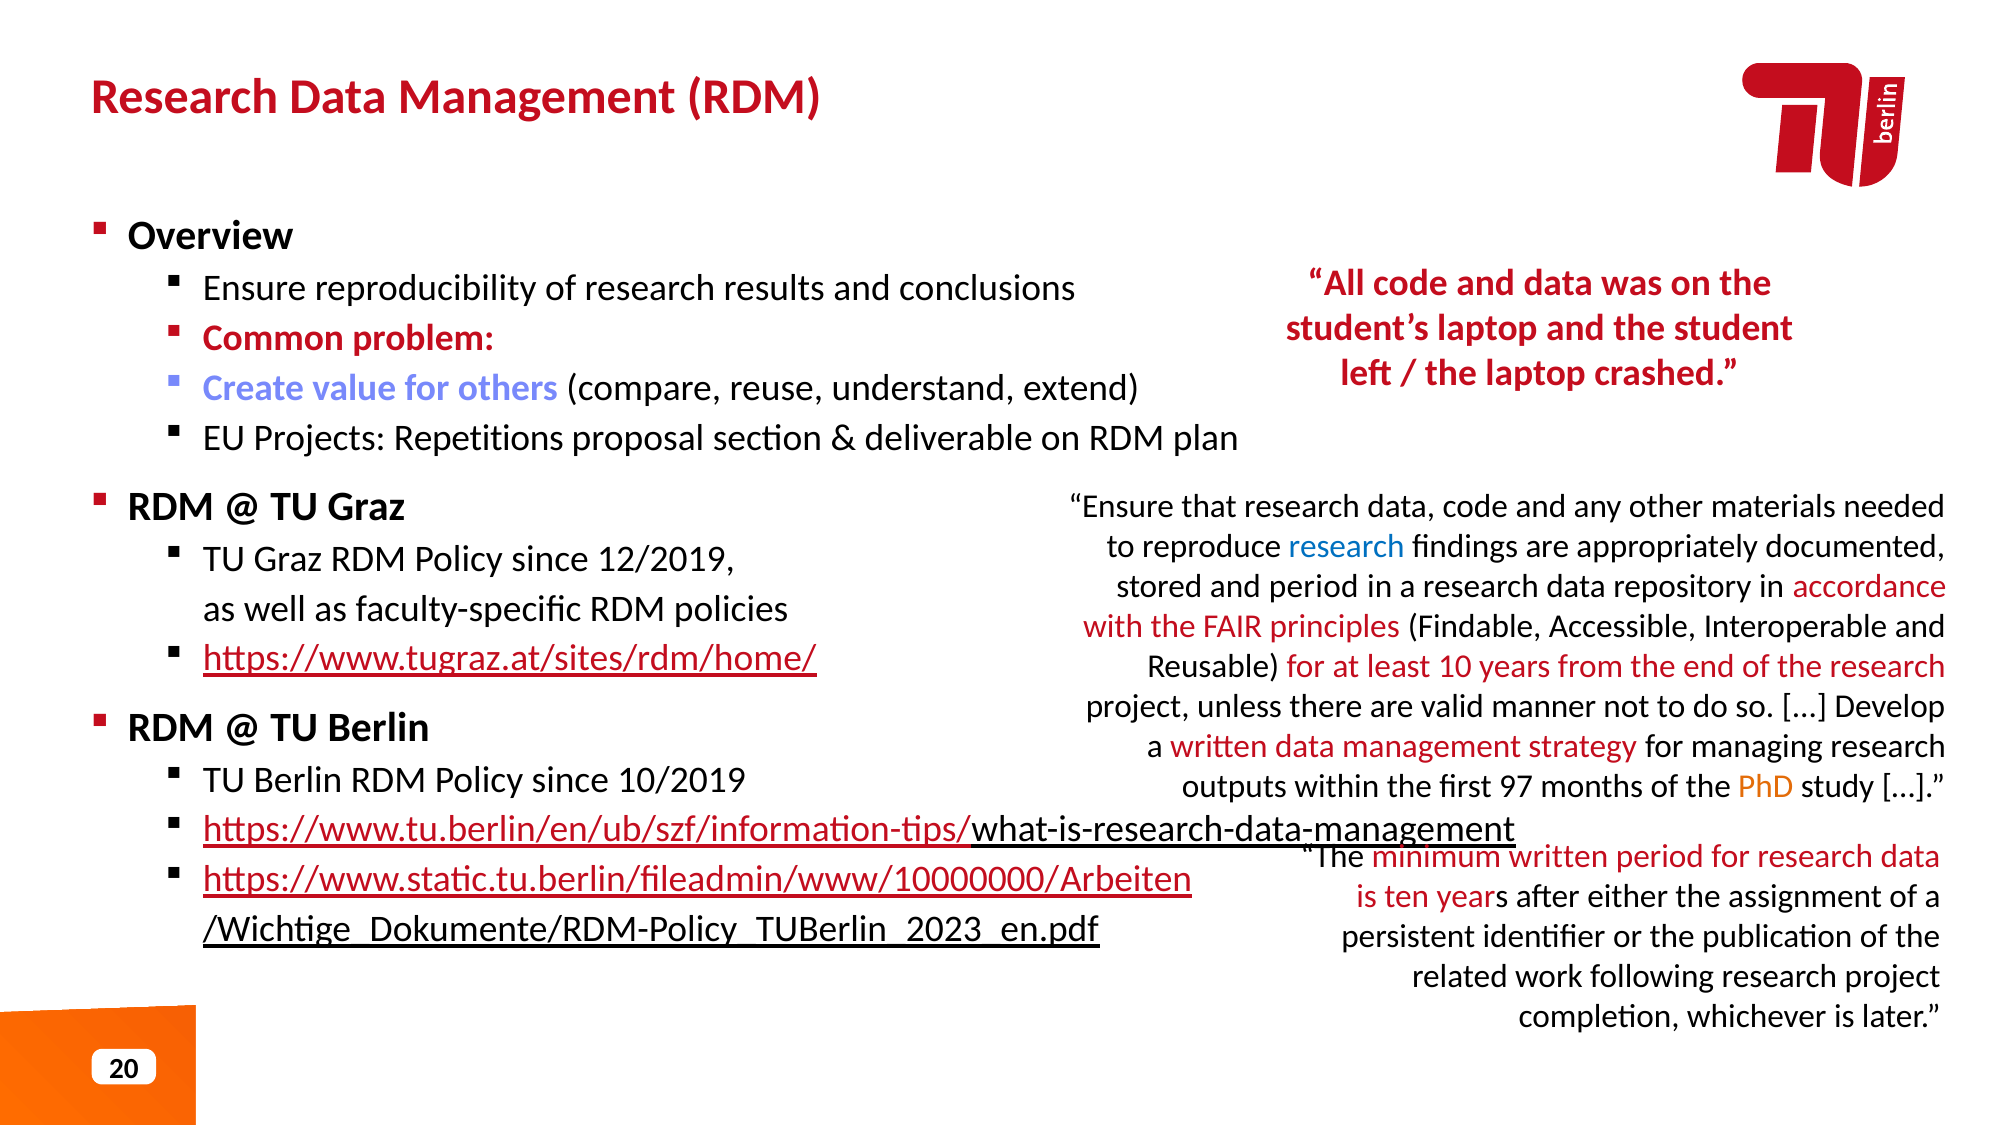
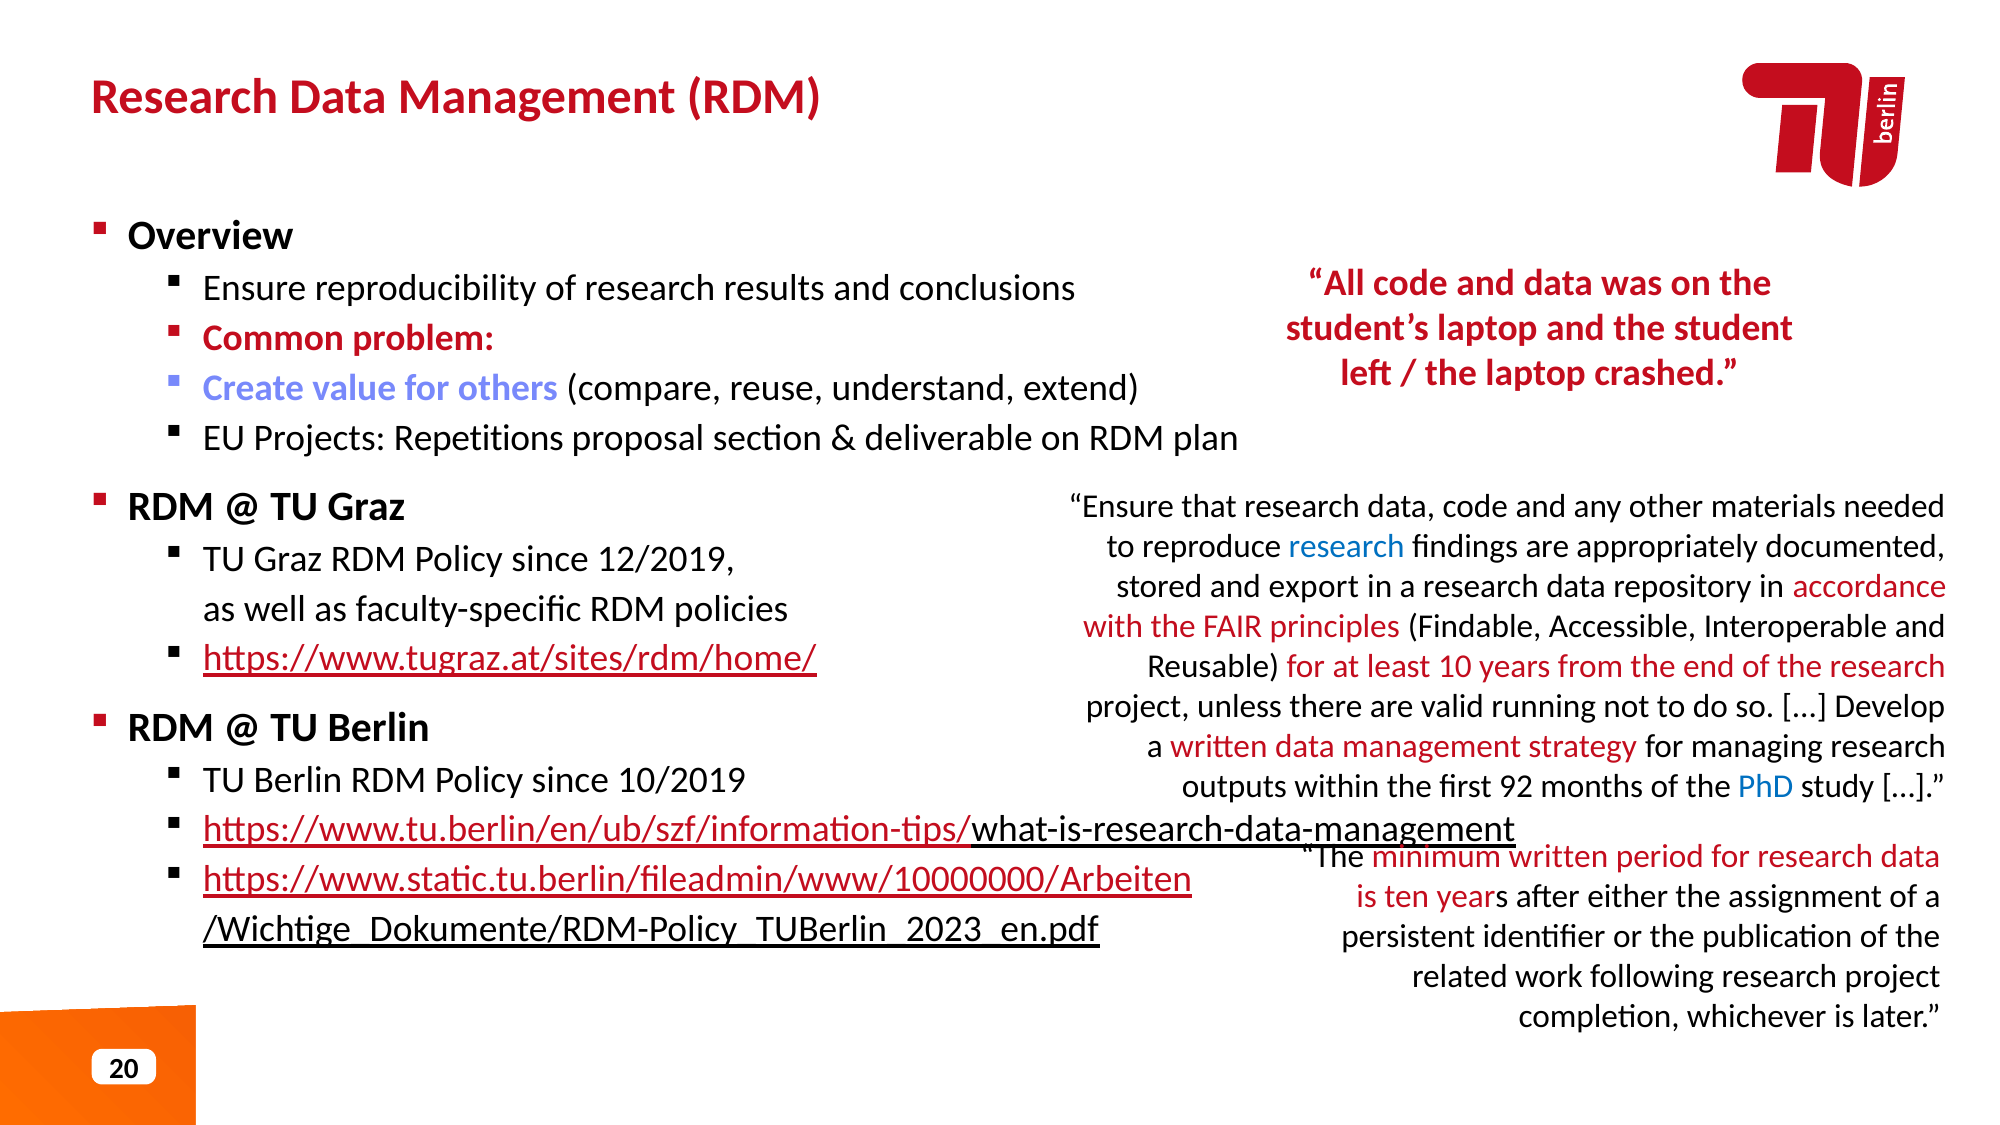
and period: period -> export (1314, 587)
manner: manner -> running (1544, 707)
97: 97 -> 92 (1516, 787)
PhD colour: orange -> blue (1766, 787)
